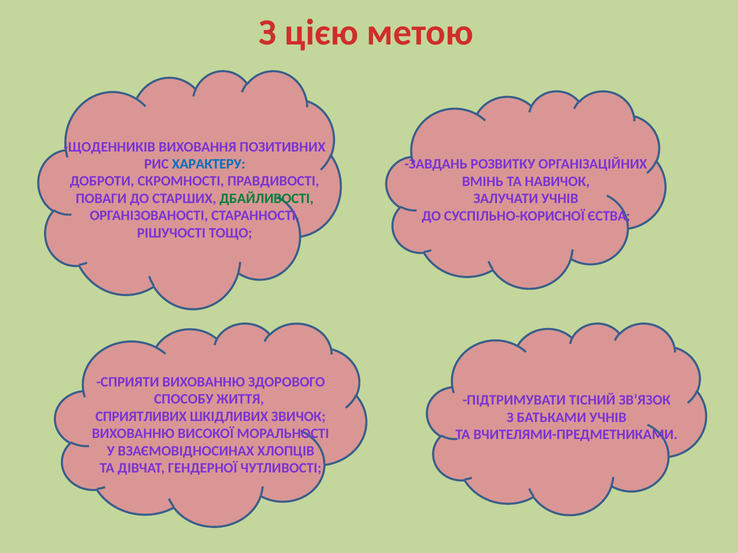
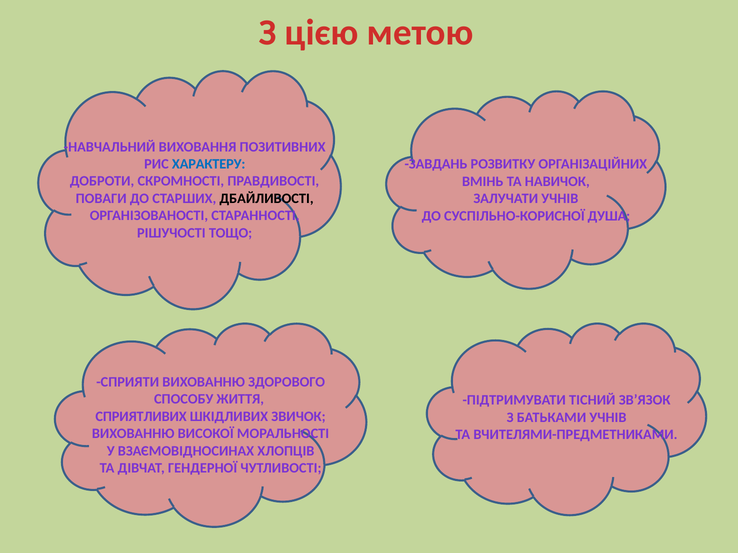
ЩОДЕННИКІВ: ЩОДЕННИКІВ -> НАВЧАЛЬНИЙ (110, 147)
ДБАЙЛИВОСТІ colour: green -> black (267, 199)
ЄСТВА: ЄСТВА -> ДУША (609, 216)
